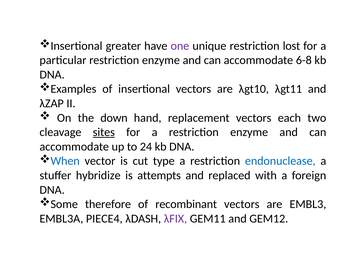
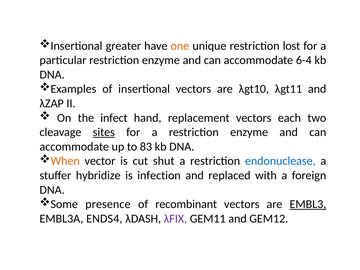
one colour: purple -> orange (180, 46)
6-8: 6-8 -> 6-4 (304, 60)
down: down -> infect (114, 118)
24: 24 -> 83 (146, 147)
When colour: blue -> orange (65, 161)
type: type -> shut (164, 161)
attempts: attempts -> infection (159, 175)
therefore: therefore -> presence (108, 204)
EMBL3 underline: none -> present (308, 204)
PIECE4: PIECE4 -> ENDS4 (104, 219)
